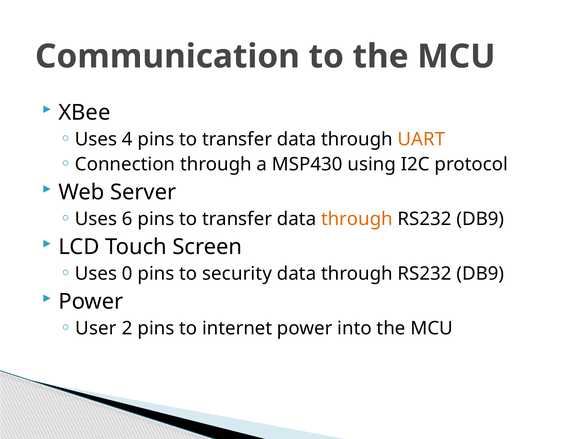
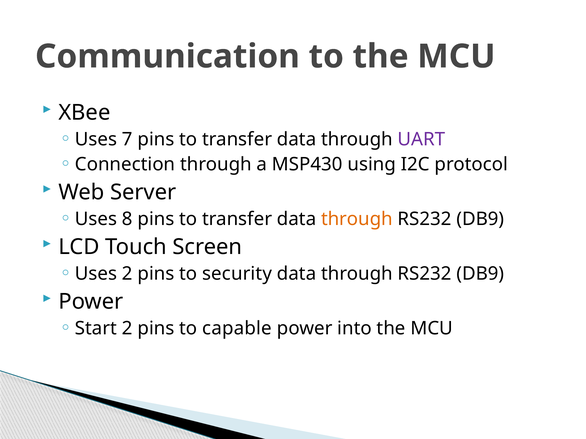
4: 4 -> 7 (127, 139)
UART colour: orange -> purple (421, 139)
6: 6 -> 8 (127, 219)
Uses 0: 0 -> 2 (127, 274)
User: User -> Start (96, 329)
internet: internet -> capable (237, 329)
